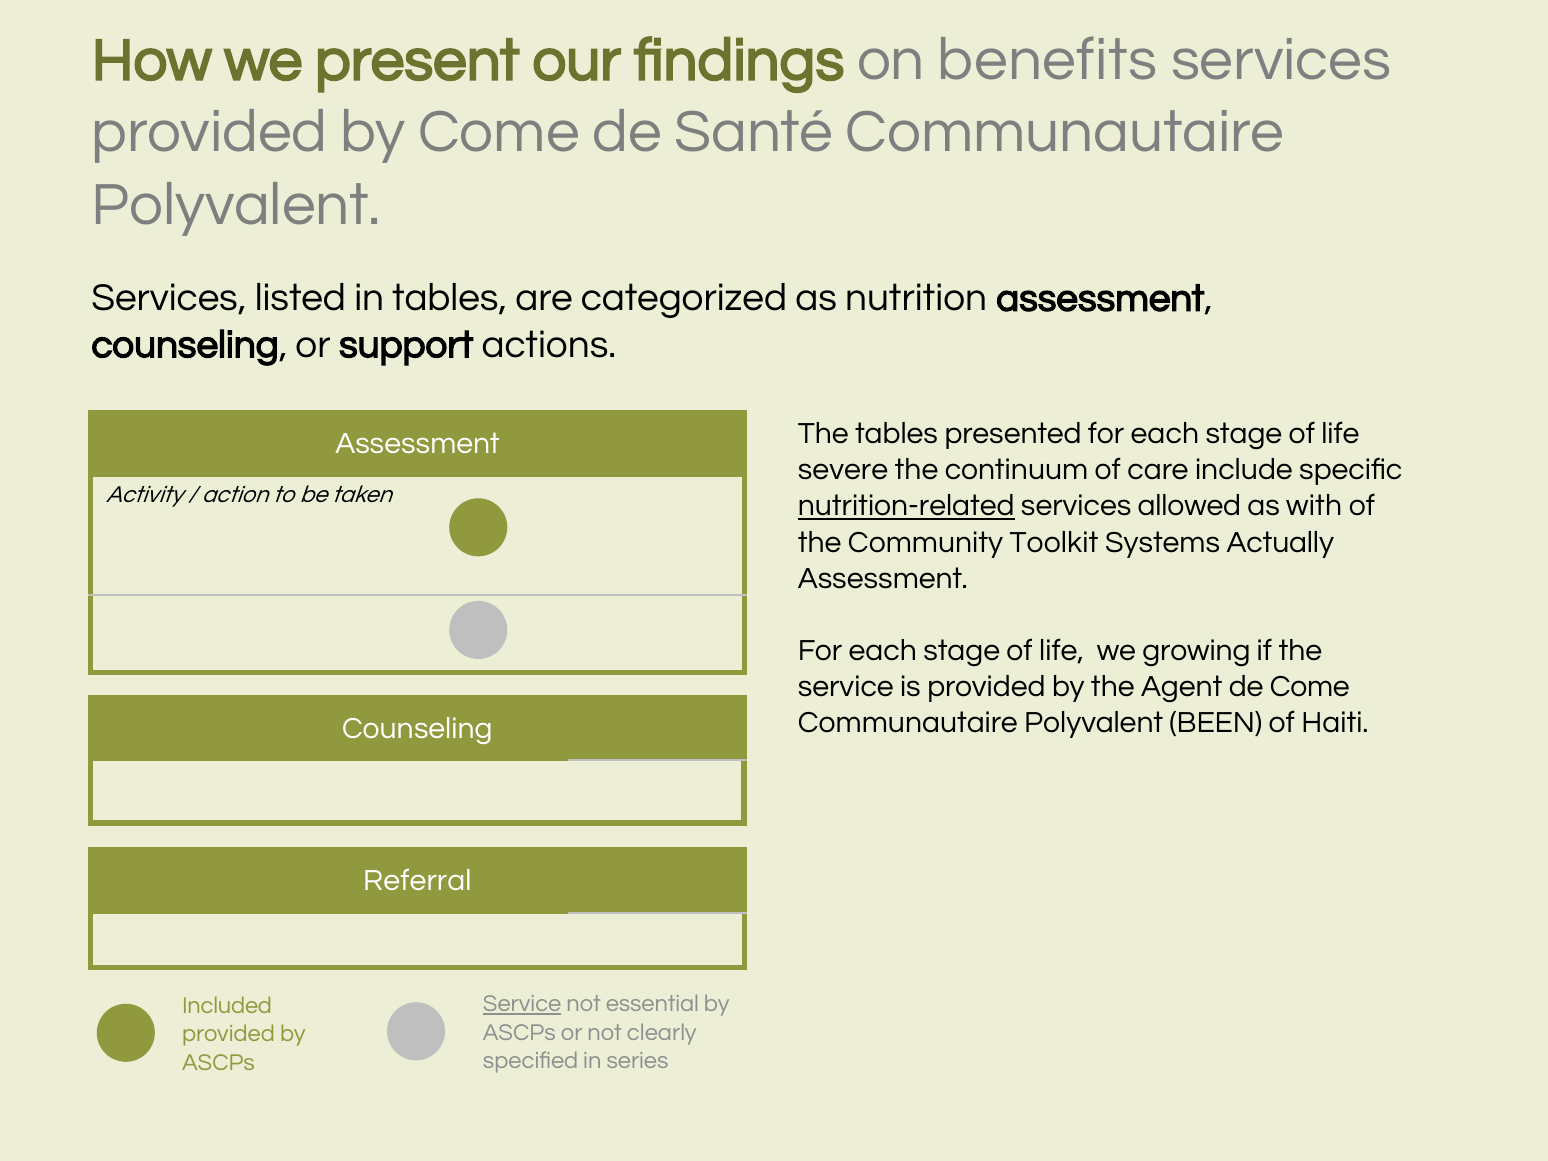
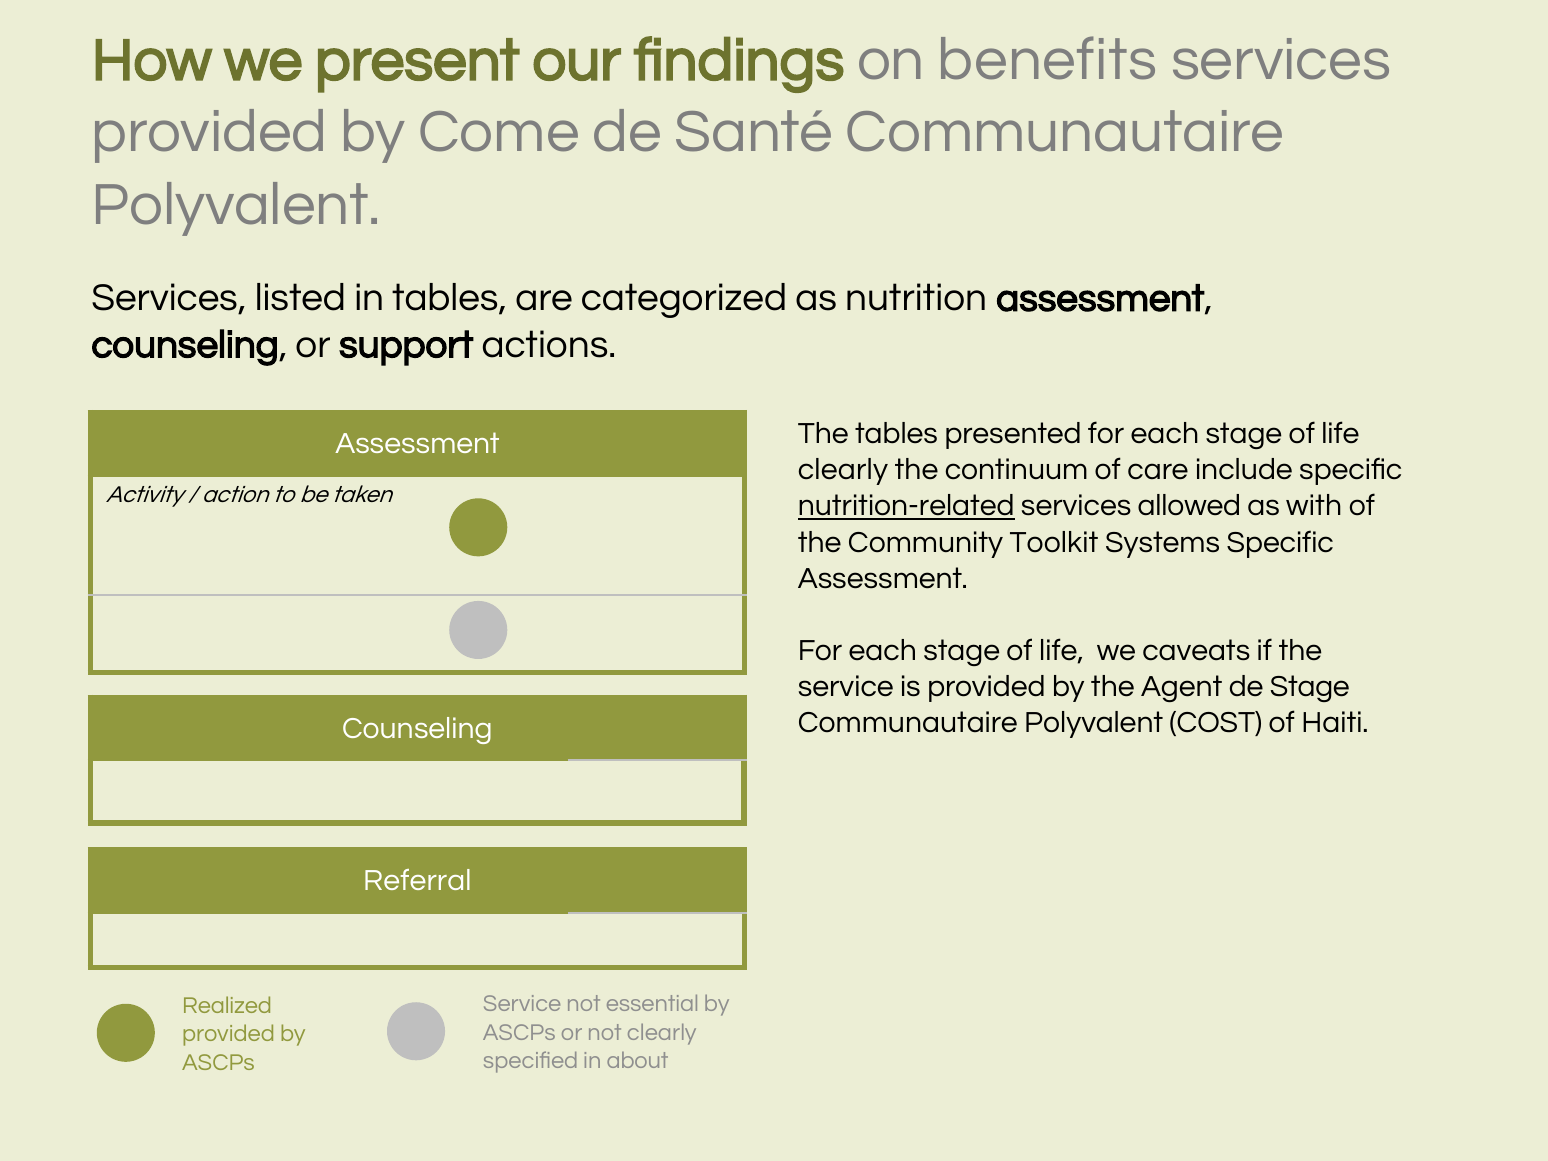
severe: severe -> clearly (843, 470)
Systems Actually: Actually -> Specific (1280, 542)
growing: growing -> caveats (1196, 651)
de Come: Come -> Stage (1310, 687)
BEEN: BEEN -> COST (1216, 723)
Service underline: present -> none (522, 1004)
Included: Included -> Realized (227, 1005)
series: series -> about (638, 1061)
